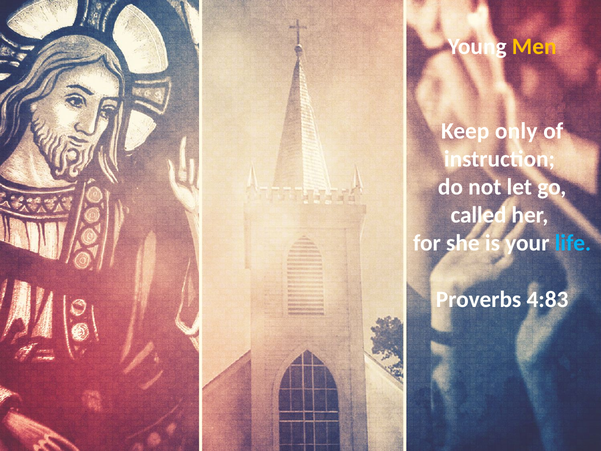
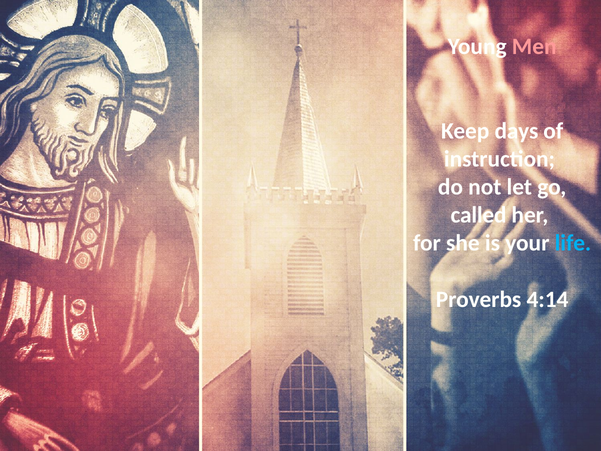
Men colour: yellow -> pink (534, 47)
only: only -> days (516, 131)
4:83: 4:83 -> 4:14 (547, 299)
